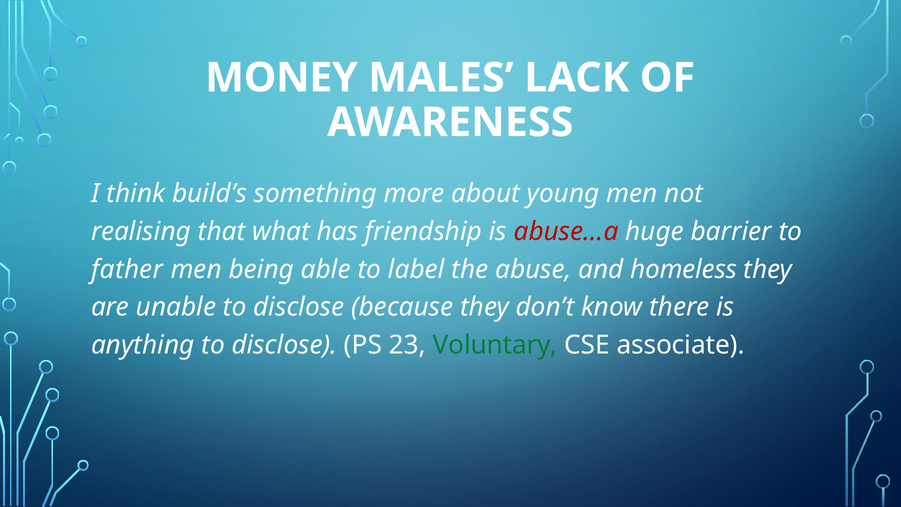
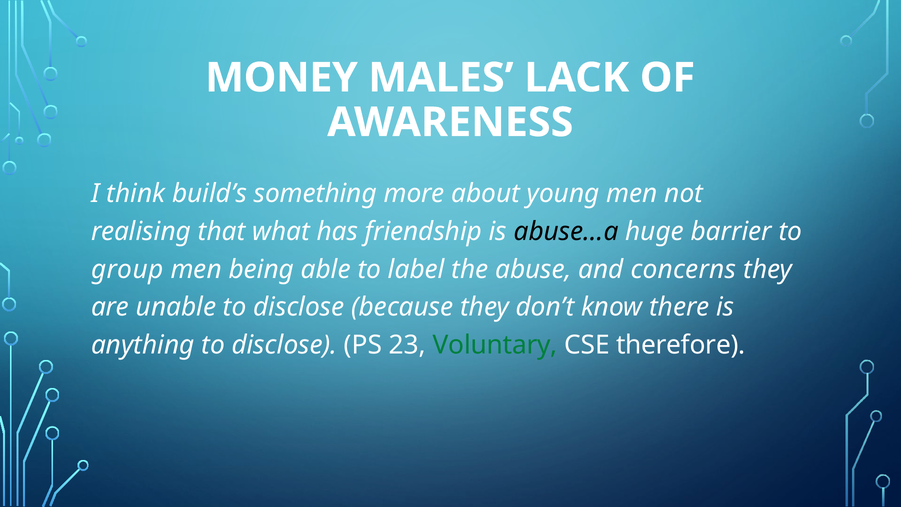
abuse…a colour: red -> black (566, 231)
father: father -> group (127, 269)
homeless: homeless -> concerns (683, 269)
associate: associate -> therefore (681, 345)
